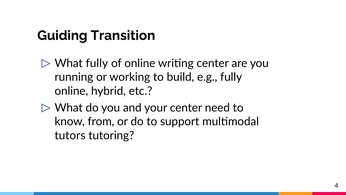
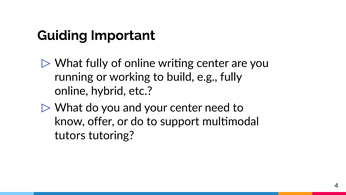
Transition: Transition -> Important (123, 35)
from: from -> offer (101, 121)
